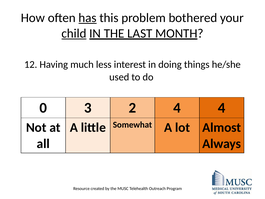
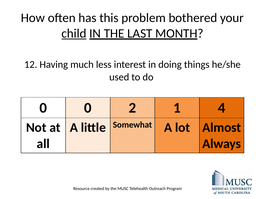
has underline: present -> none (88, 18)
0 3: 3 -> 0 (88, 108)
2 4: 4 -> 1 (177, 108)
